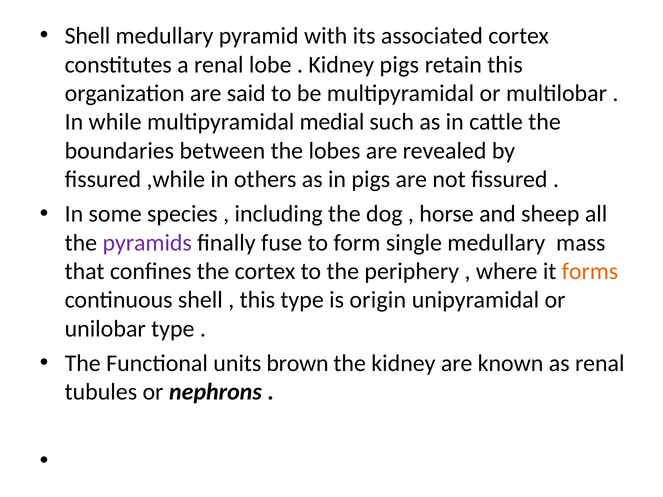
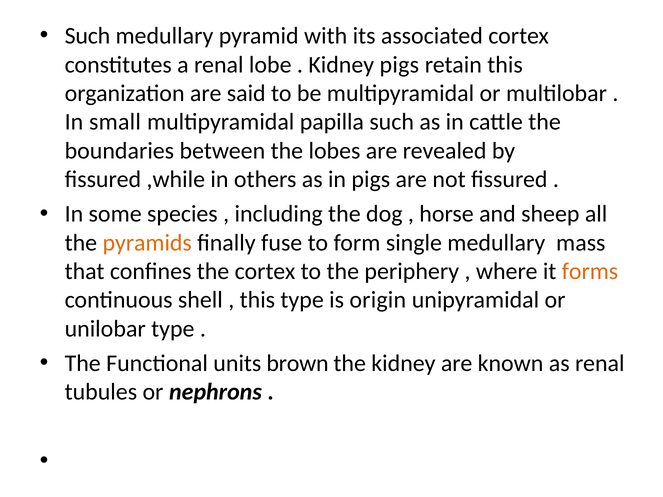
Shell: Shell -> Such (87, 36)
while: while -> small (115, 122)
medial: medial -> papilla (332, 122)
pyramids colour: purple -> orange (147, 243)
